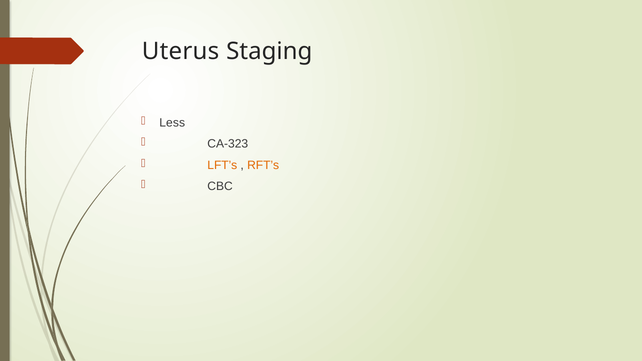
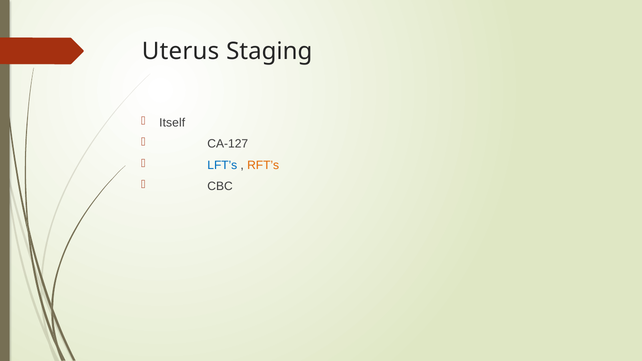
Less: Less -> Itself (172, 123)
CA-323: CA-323 -> CA-127 (228, 144)
LFT’s colour: orange -> blue (222, 165)
